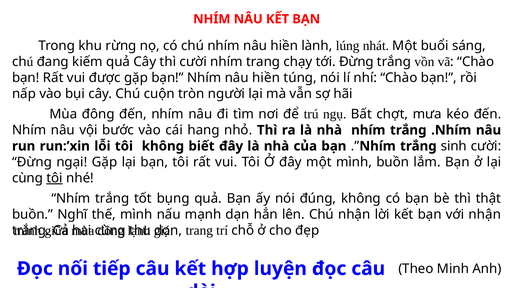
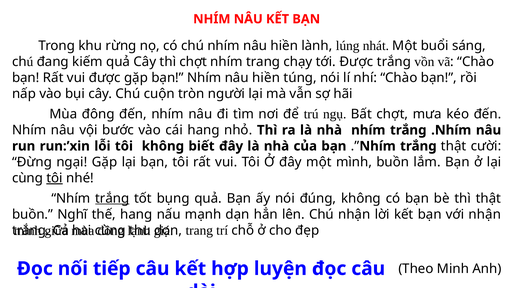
thì cười: cười -> chợt (193, 62)
tới Đừng: Đừng -> Được (356, 62)
trắng sinh: sinh -> thật (454, 146)
trắng underline: none -> present (112, 198)
thế mình: mình -> hang (136, 214)
